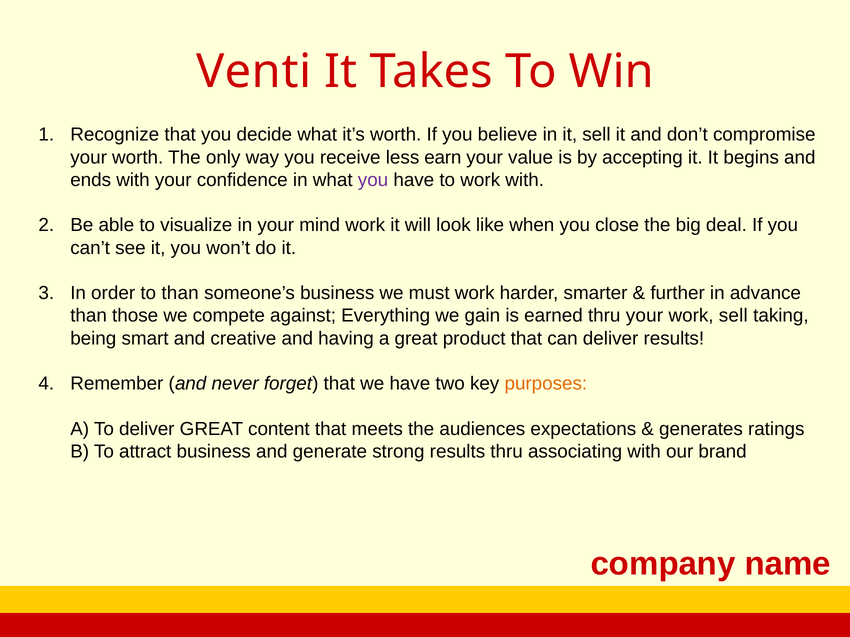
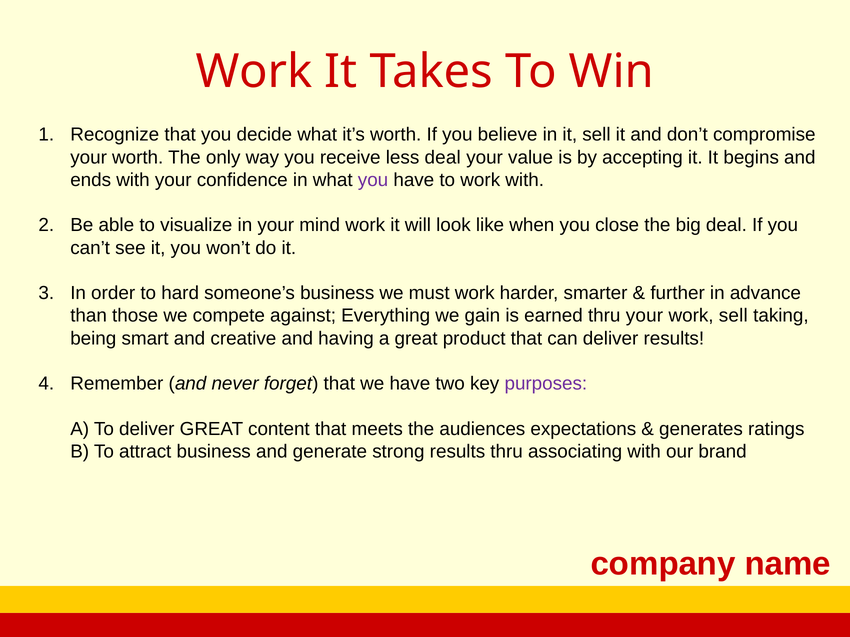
Venti: Venti -> Work (254, 72)
less earn: earn -> deal (443, 157)
to than: than -> hard (180, 293)
purposes colour: orange -> purple (546, 384)
